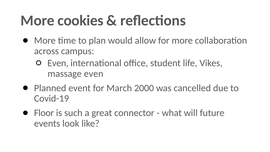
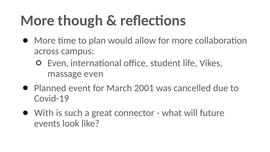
cookies: cookies -> though (80, 20)
2000: 2000 -> 2001 (144, 88)
Floor: Floor -> With (44, 113)
